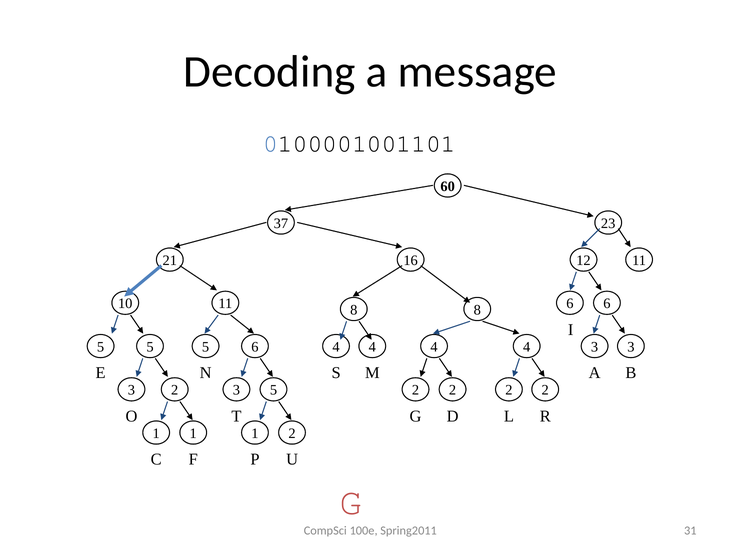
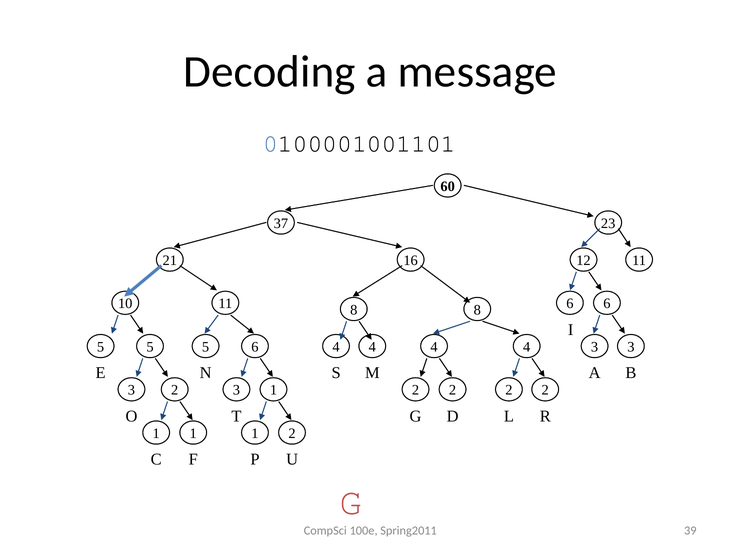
2 5: 5 -> 1 (273, 390)
31: 31 -> 39 (690, 531)
